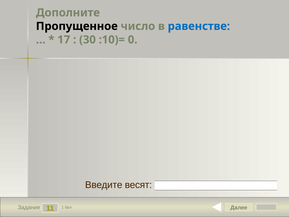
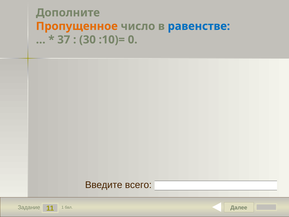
Пропущенное colour: black -> orange (77, 26)
17: 17 -> 37 (64, 40)
весят: весят -> всего (138, 185)
